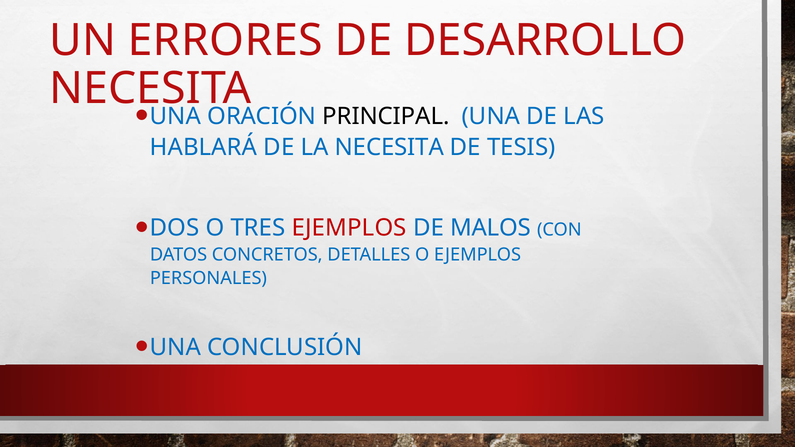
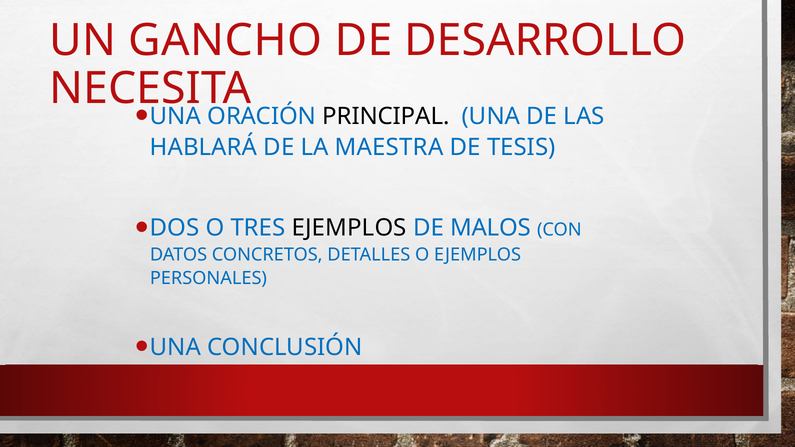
ERRORES: ERRORES -> GANCHO (225, 40)
LA NECESITA: NECESITA -> MAESTRA (389, 147)
EJEMPLOS colour: red -> black (349, 228)
